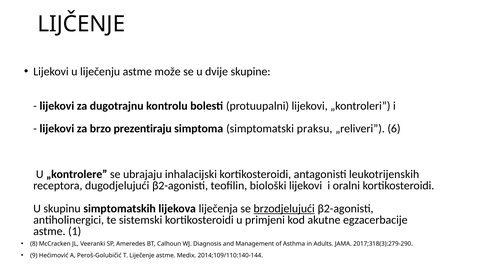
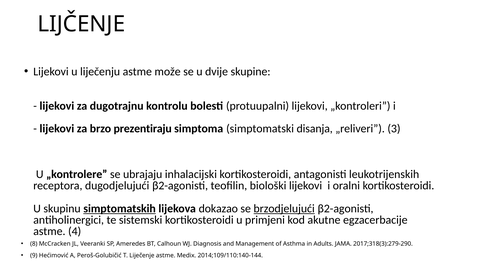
praksu: praksu -> disanja (315, 129)
6: 6 -> 3 (394, 129)
simptomatskih underline: none -> present (120, 208)
liječenja: liječenja -> dokazao (218, 208)
1: 1 -> 4 (75, 231)
